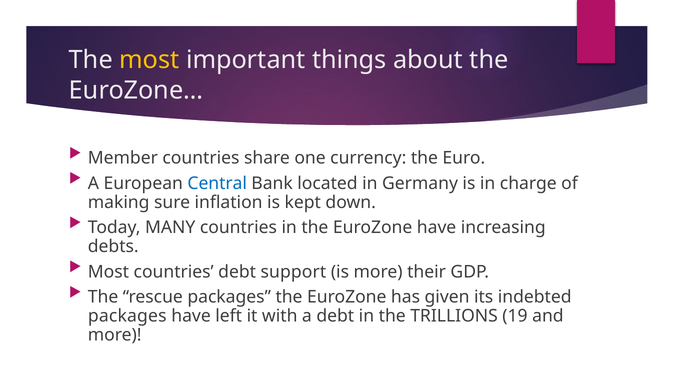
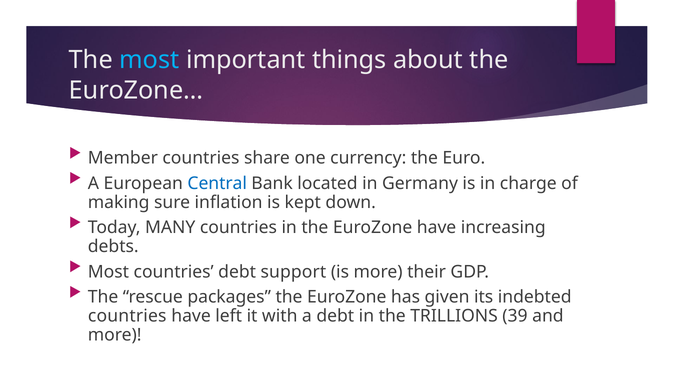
most colour: yellow -> light blue (149, 60)
packages: packages -> countries (127, 316)
19: 19 -> 39 (515, 316)
